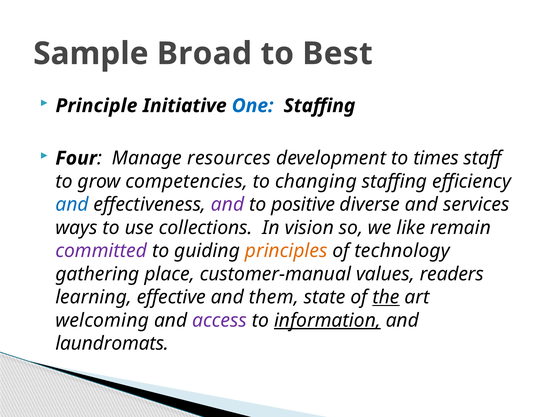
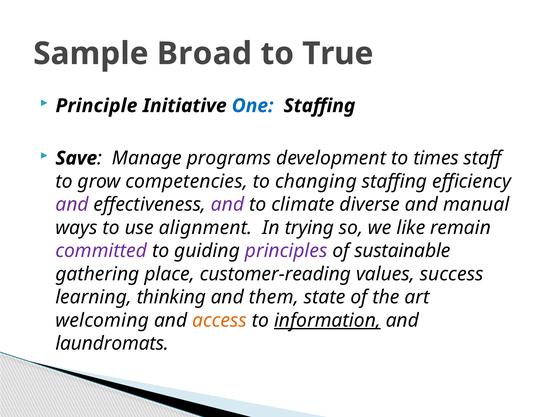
Best: Best -> True (338, 54)
Four: Four -> Save (76, 158)
resources: resources -> programs (229, 158)
and colour: blue -> purple (72, 204)
positive: positive -> climate (303, 204)
services: services -> manual (476, 204)
collections: collections -> alignment (206, 227)
vision: vision -> trying (309, 227)
principles colour: orange -> purple (286, 250)
technology: technology -> sustainable (402, 250)
customer-manual: customer-manual -> customer-reading (275, 274)
readers: readers -> success (452, 274)
effective: effective -> thinking (171, 297)
the underline: present -> none (386, 297)
access colour: purple -> orange (220, 320)
